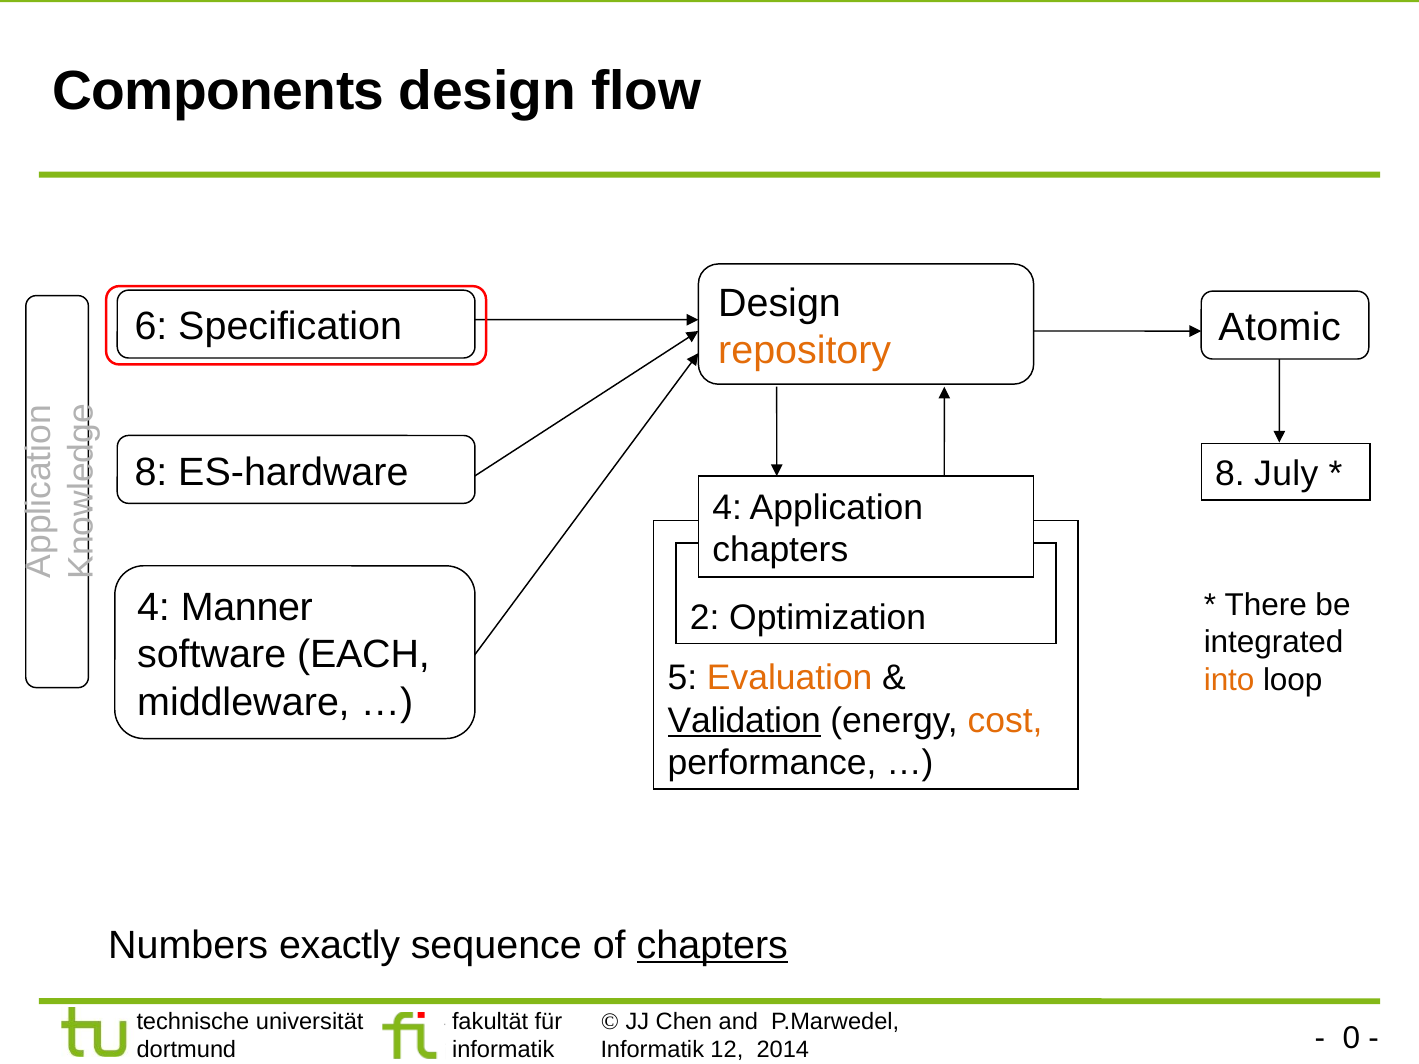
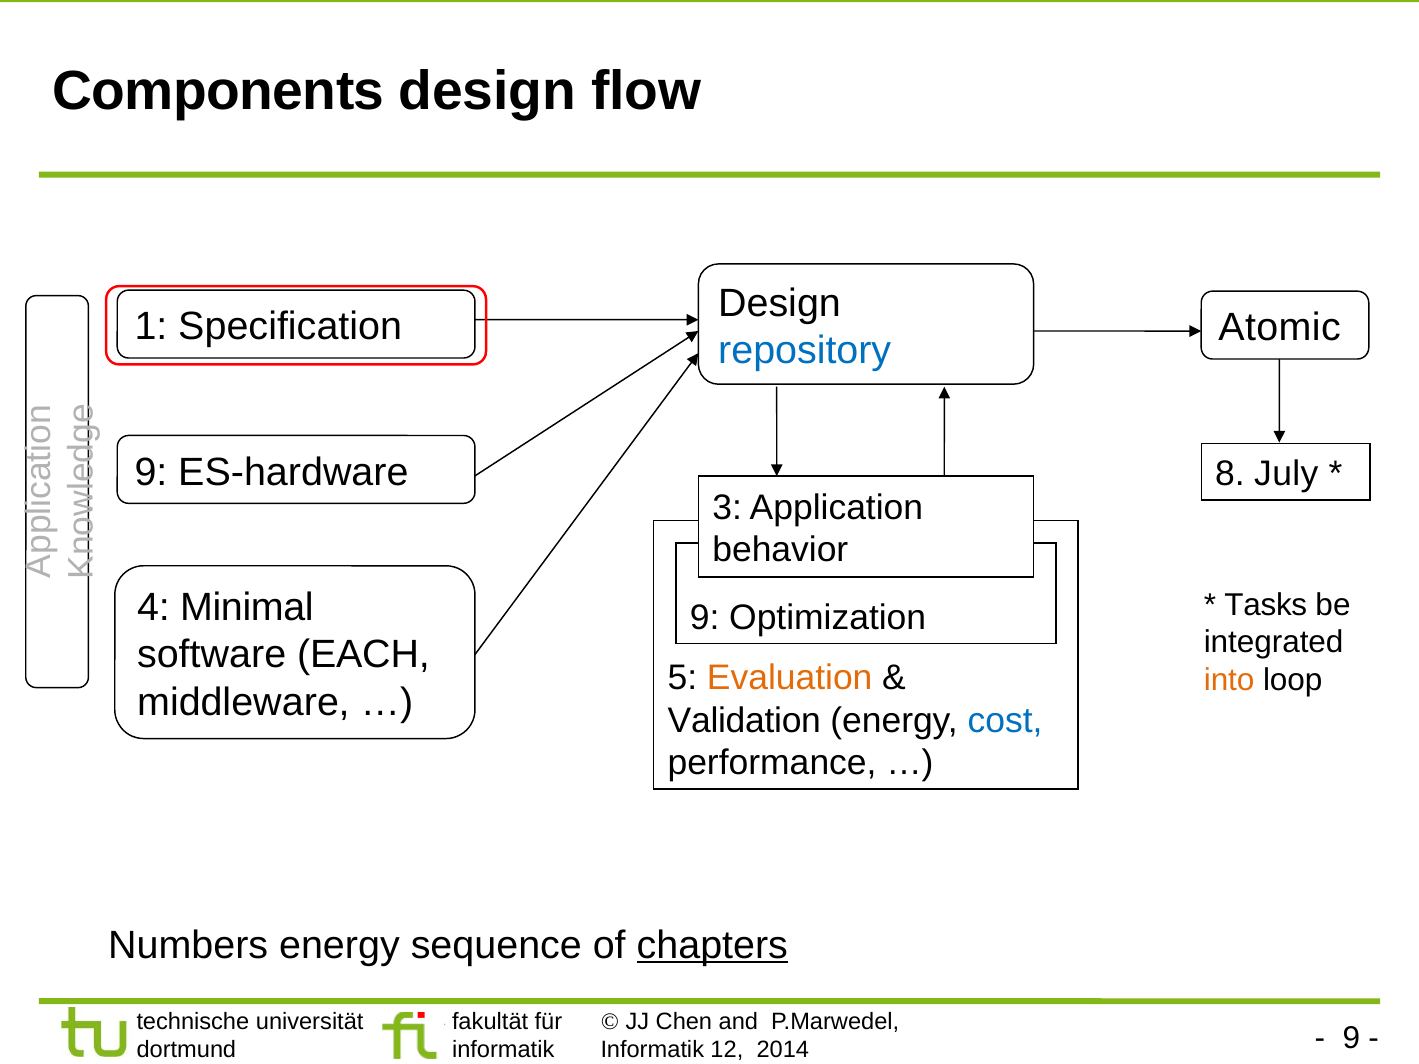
6: 6 -> 1 (151, 327)
repository colour: orange -> blue (805, 351)
8: 8 -> 9 (151, 472)
4: 4 -> 3 (727, 508)
chapters: chapters -> behavior (780, 550)
Manner: Manner -> Minimal (247, 608)
There: There -> Tasks (1266, 605)
2: 2 -> 9 (705, 618)
Validation underline: present -> none (744, 721)
cost colour: orange -> blue (1005, 721)
Numbers exactly: exactly -> energy (339, 945)
0: 0 -> 9 (1351, 1038)
